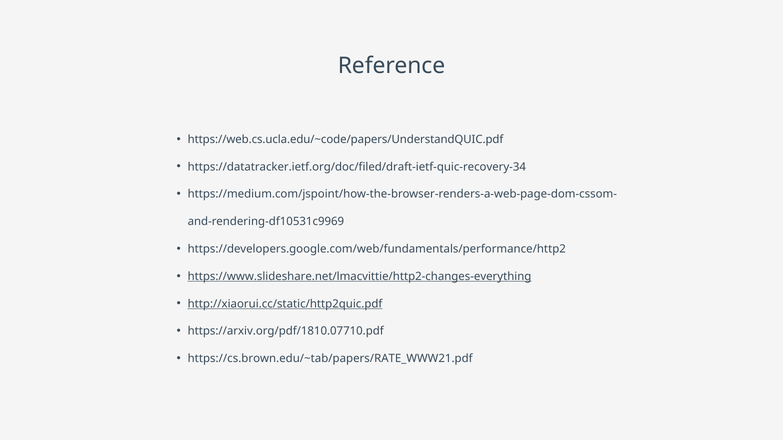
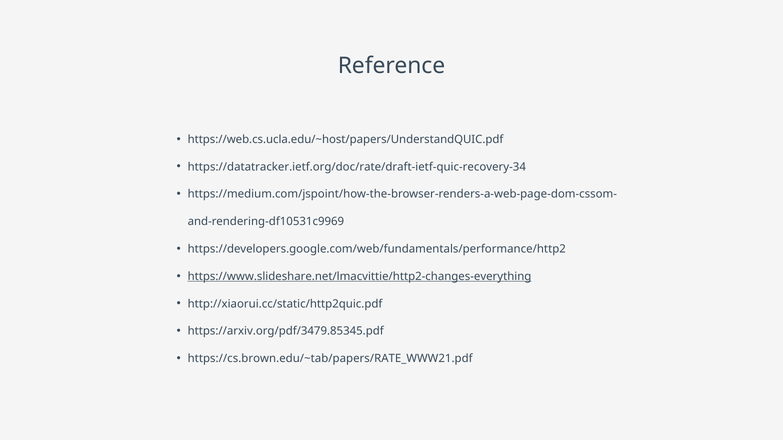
https://web.cs.ucla.edu/~code/papers/UnderstandQUIC.pdf: https://web.cs.ucla.edu/~code/papers/UnderstandQUIC.pdf -> https://web.cs.ucla.edu/~host/papers/UnderstandQUIC.pdf (345, 140)
https://datatracker.ietf.org/doc/filed/draft-ietf-quic-recovery-34: https://datatracker.ietf.org/doc/filed/draft-ietf-quic-recovery-34 -> https://datatracker.ietf.org/doc/rate/draft-ietf-quic-recovery-34 (357, 167)
http://xiaorui.cc/static/http2quic.pdf underline: present -> none (285, 304)
https://arxiv.org/pdf/1810.07710.pdf: https://arxiv.org/pdf/1810.07710.pdf -> https://arxiv.org/pdf/3479.85345.pdf (286, 331)
